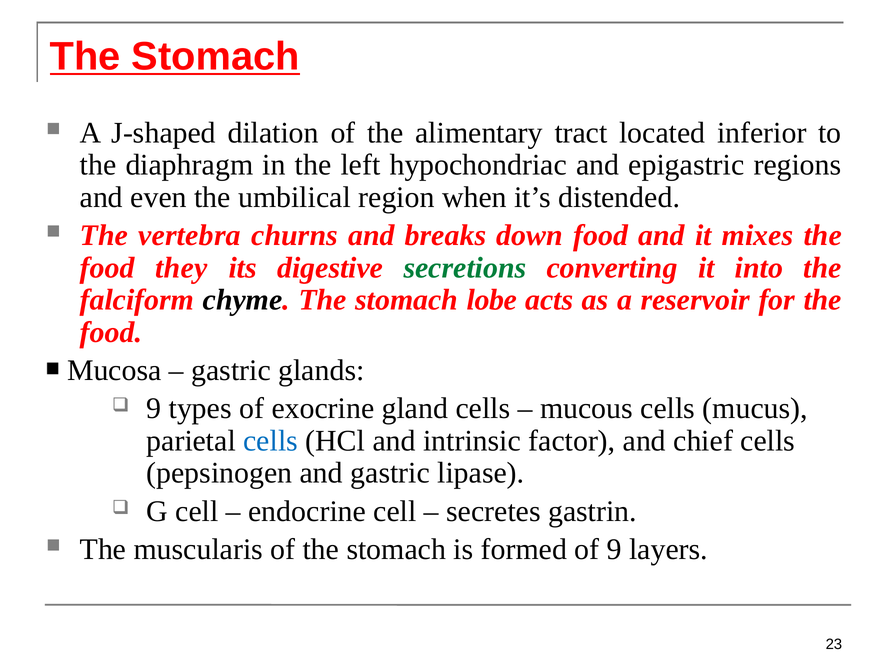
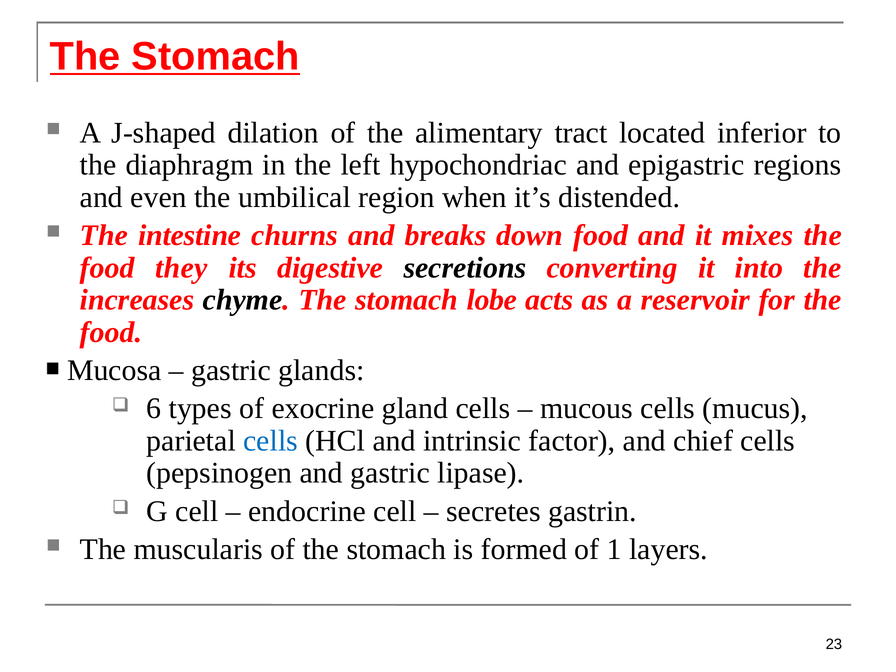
vertebra: vertebra -> intestine (190, 235)
secretions colour: green -> black (465, 268)
falciform: falciform -> increases (137, 300)
9: 9 -> 6 (154, 409)
of 9: 9 -> 1 (614, 549)
